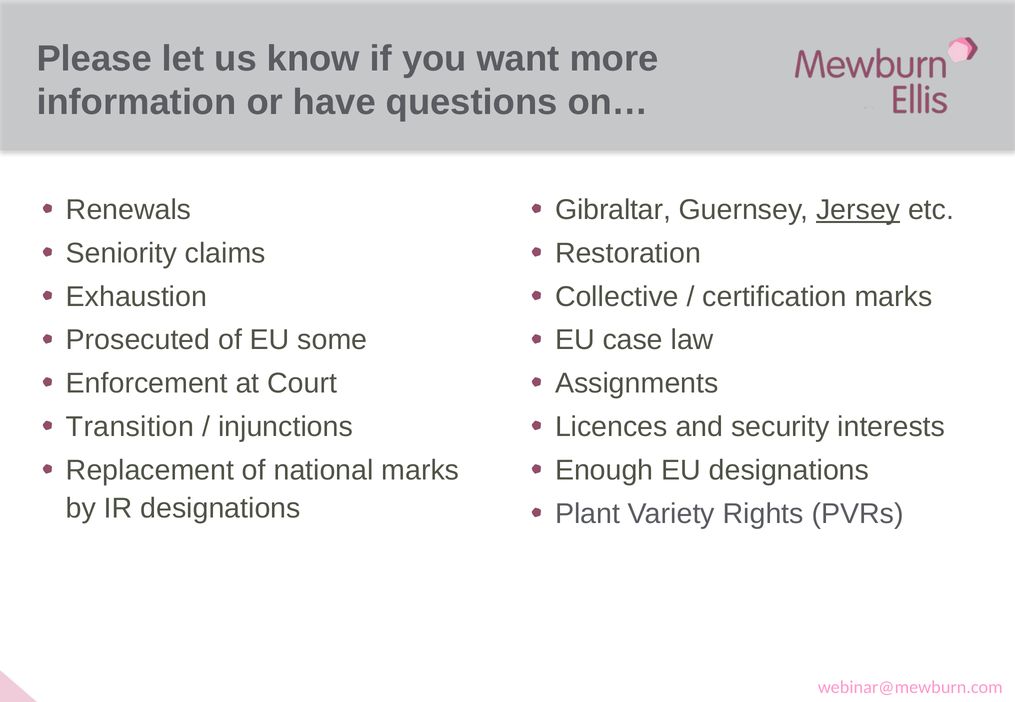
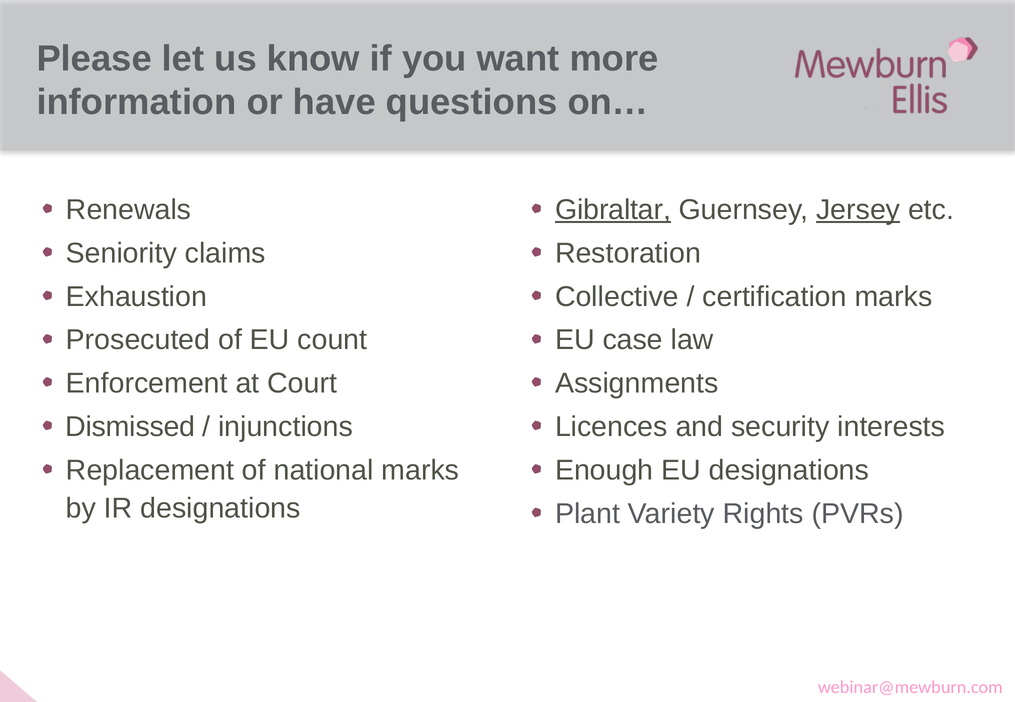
Gibraltar underline: none -> present (613, 210)
some: some -> count (332, 340)
Transition: Transition -> Dismissed (130, 427)
